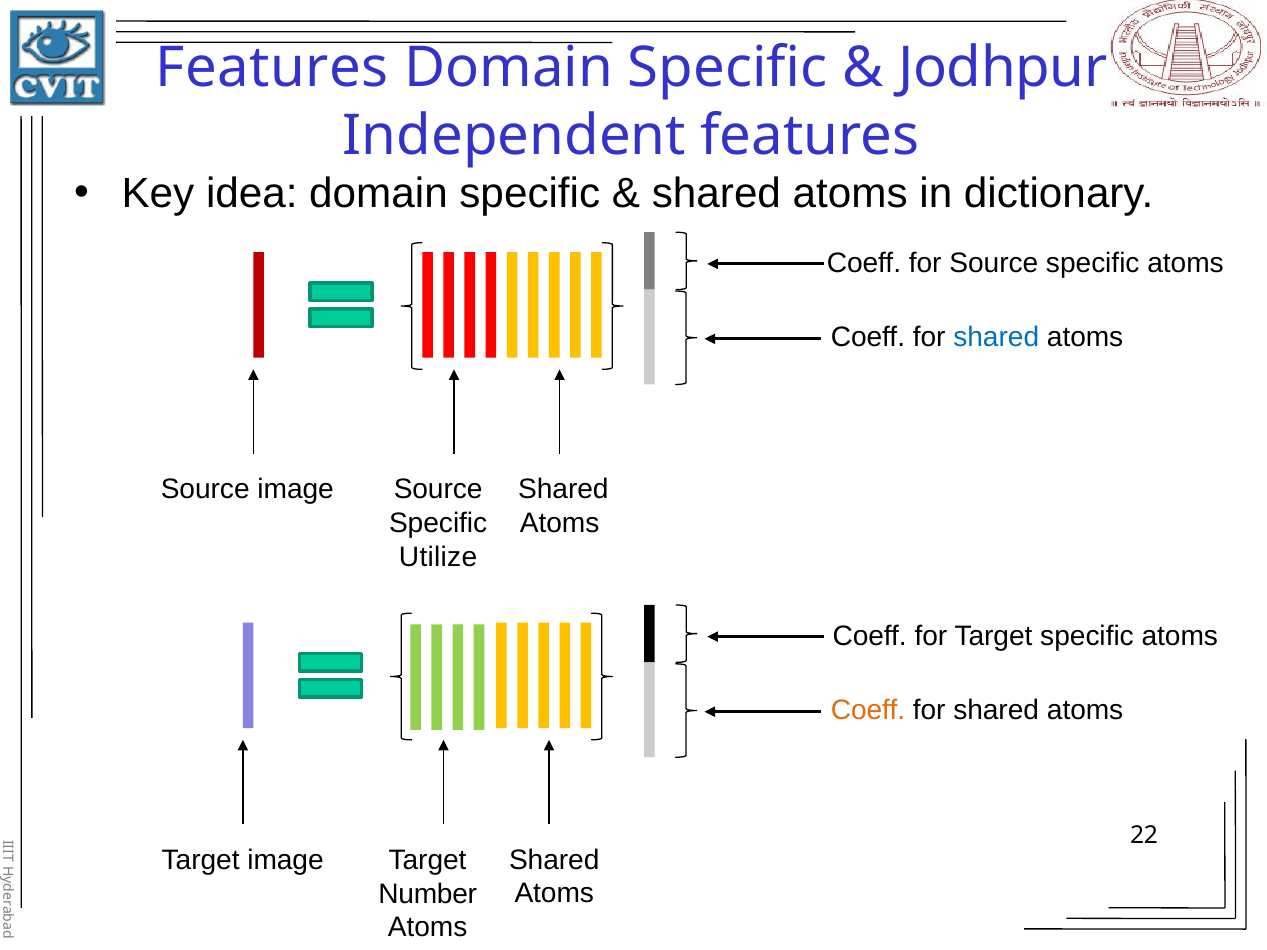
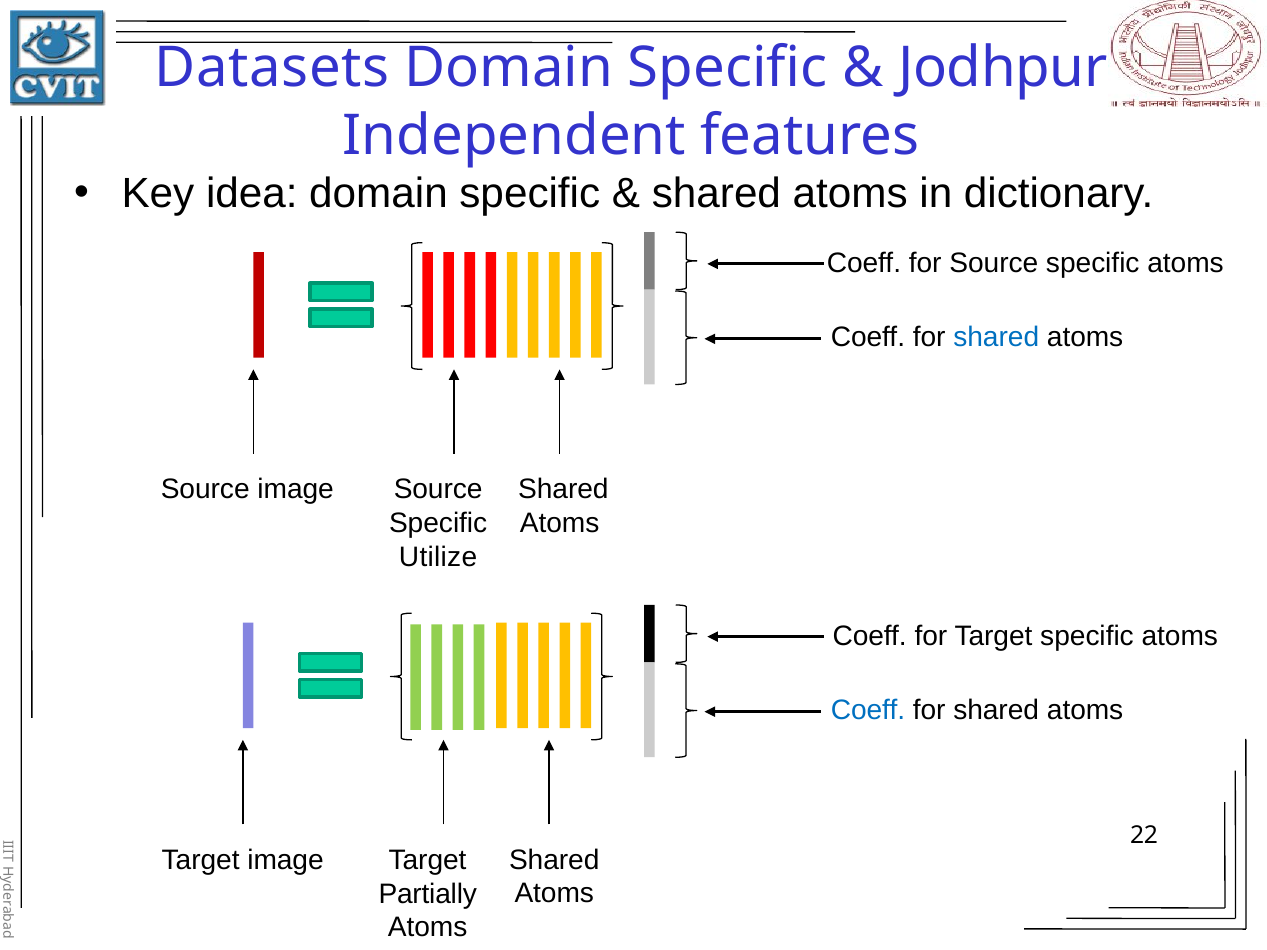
Features: Features -> Datasets (272, 68)
Coeff colour: orange -> blue (868, 710)
Number: Number -> Partially (428, 894)
